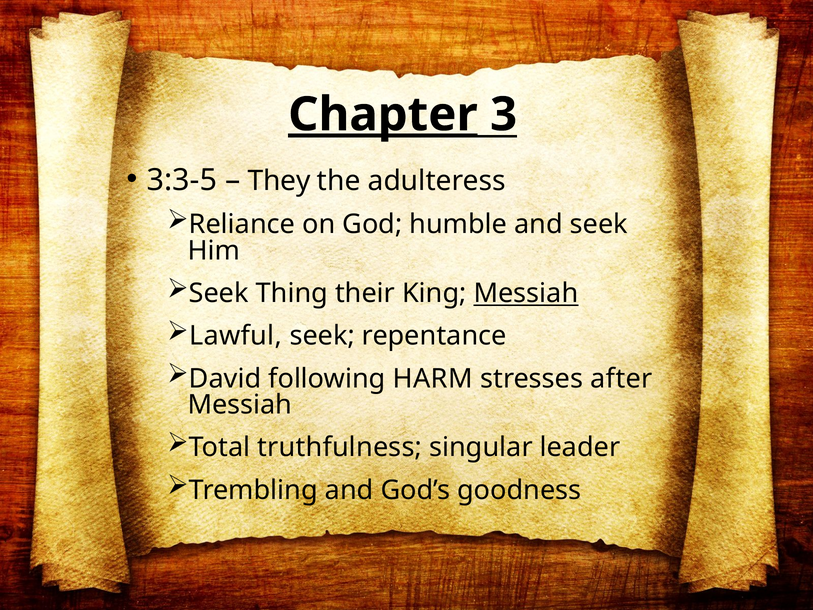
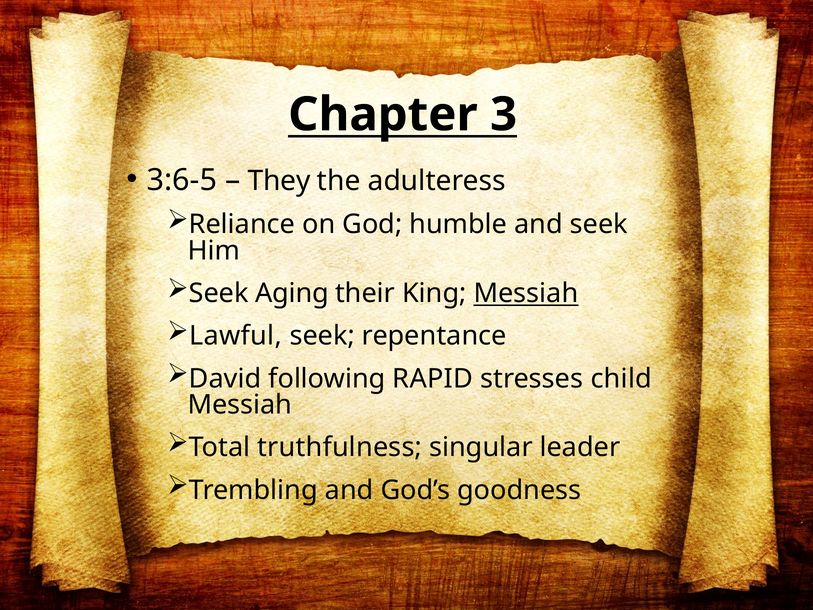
Chapter underline: present -> none (383, 115)
3:3-5: 3:3-5 -> 3:6-5 (182, 180)
Thing: Thing -> Aging (292, 293)
HARM: HARM -> RAPID (433, 378)
after: after -> child (621, 378)
